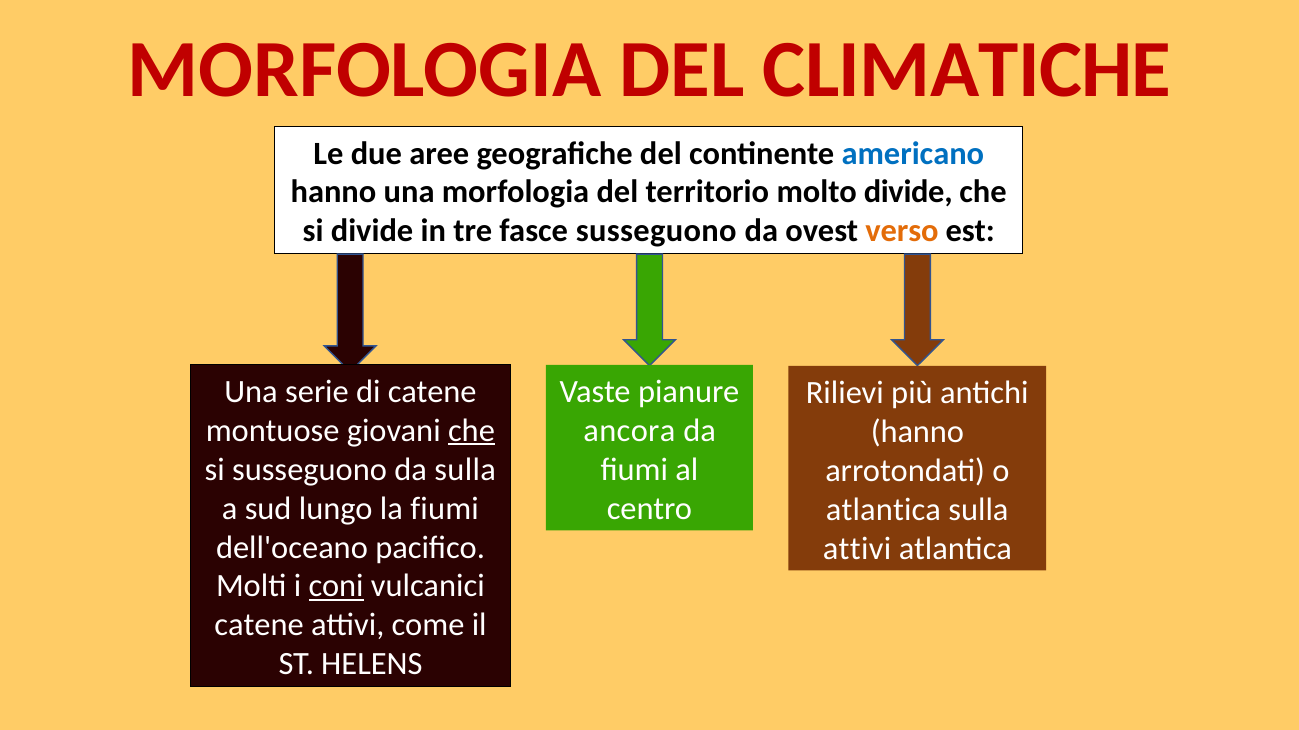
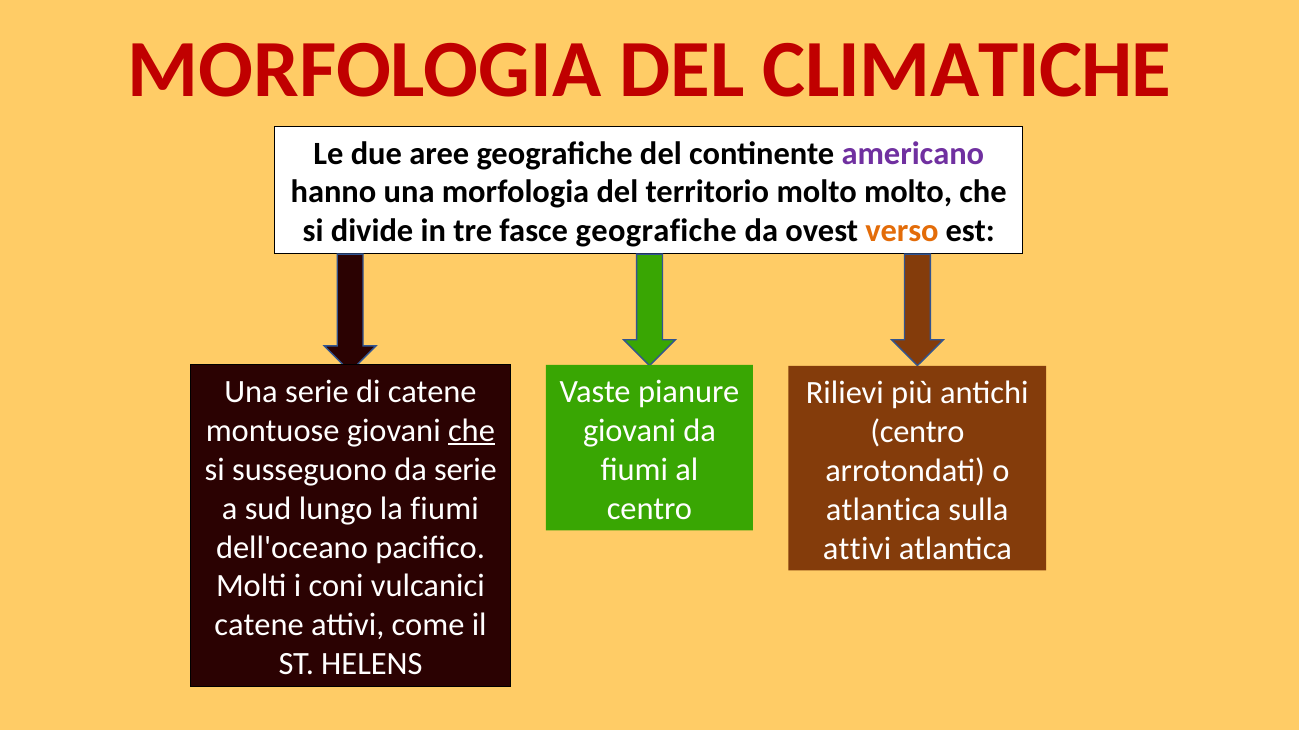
americano colour: blue -> purple (913, 153)
molto divide: divide -> molto (908, 192)
fasce susseguono: susseguono -> geografiche (656, 231)
ancora: ancora -> giovani (630, 431)
hanno: hanno -> centro (918, 432)
da sulla: sulla -> serie (465, 470)
coni underline: present -> none (336, 587)
